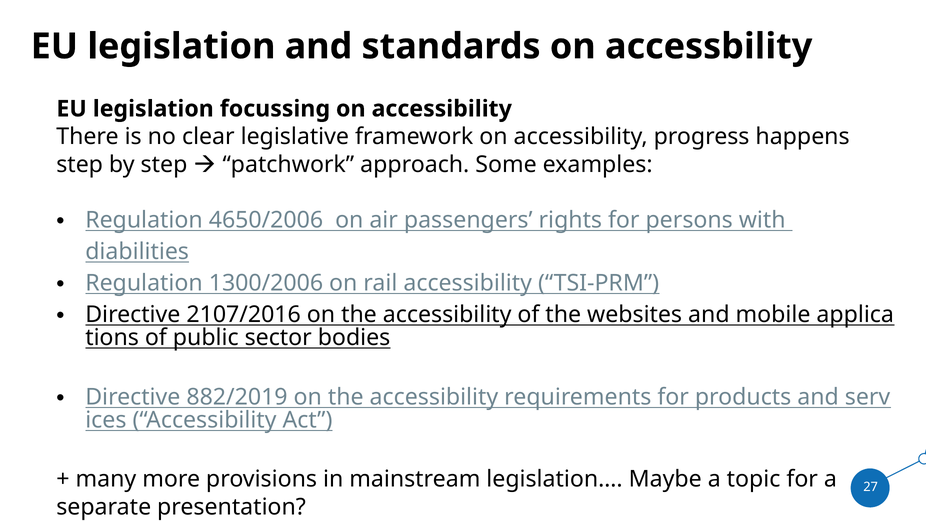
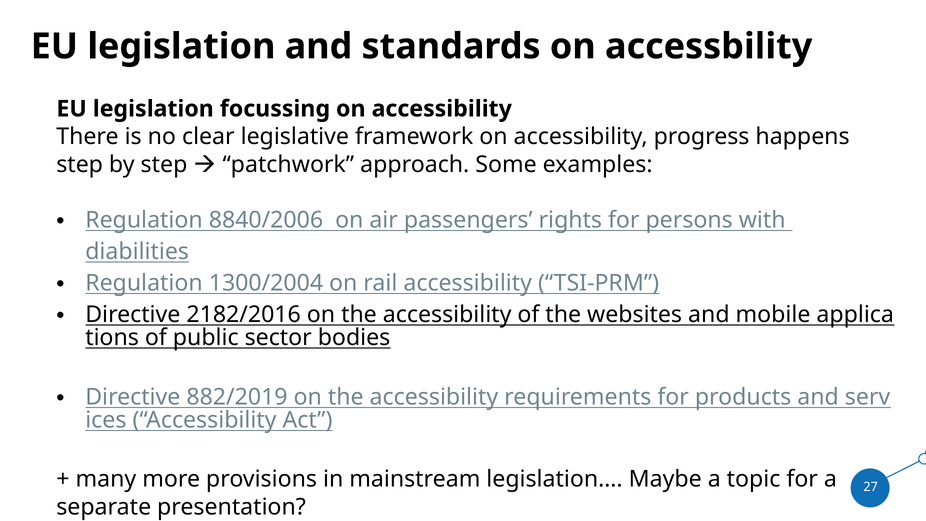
4650/2006: 4650/2006 -> 8840/2006 (266, 220)
1300/2006: 1300/2006 -> 1300/2004 (266, 283)
2107/2016: 2107/2016 -> 2182/2016 (244, 314)
